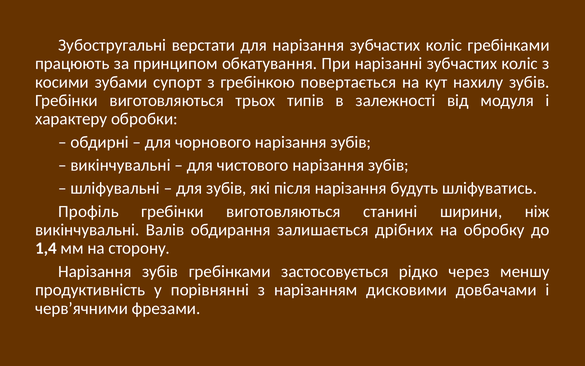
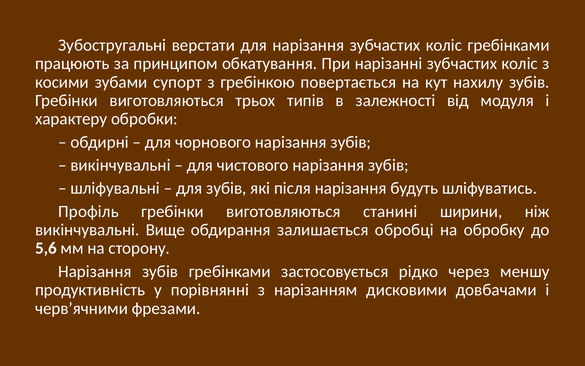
Валів: Валів -> Вище (165, 230)
дрібних: дрібних -> обробці (404, 230)
1,4: 1,4 -> 5,6 (46, 248)
